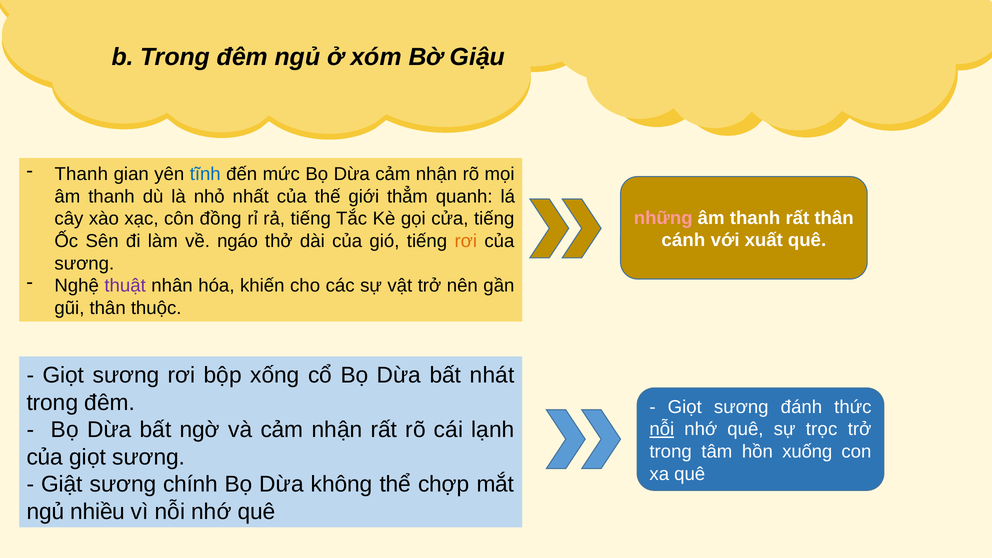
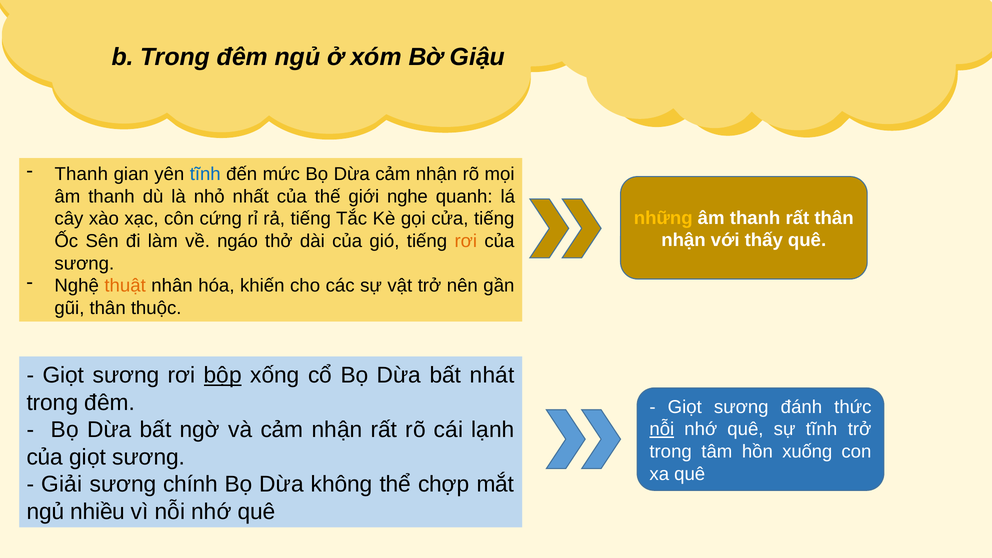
thẳm: thẳm -> nghe (407, 196)
những colour: pink -> yellow (663, 218)
đồng: đồng -> cứng (221, 219)
cánh: cánh -> nhận (683, 240)
xuất: xuất -> thấy (764, 240)
thuật colour: purple -> orange (125, 286)
bộp underline: none -> present (223, 375)
sự trọc: trọc -> tĩnh (822, 429)
Giật: Giật -> Giải (62, 484)
